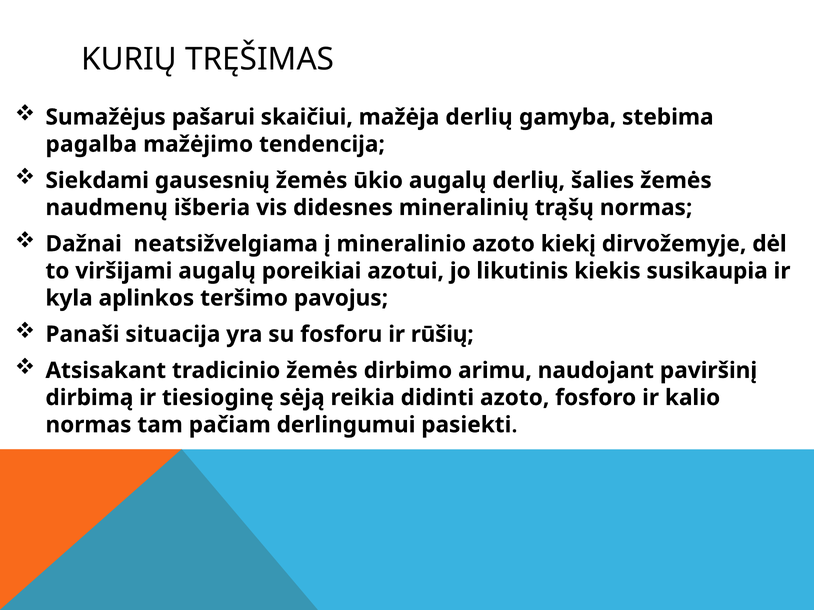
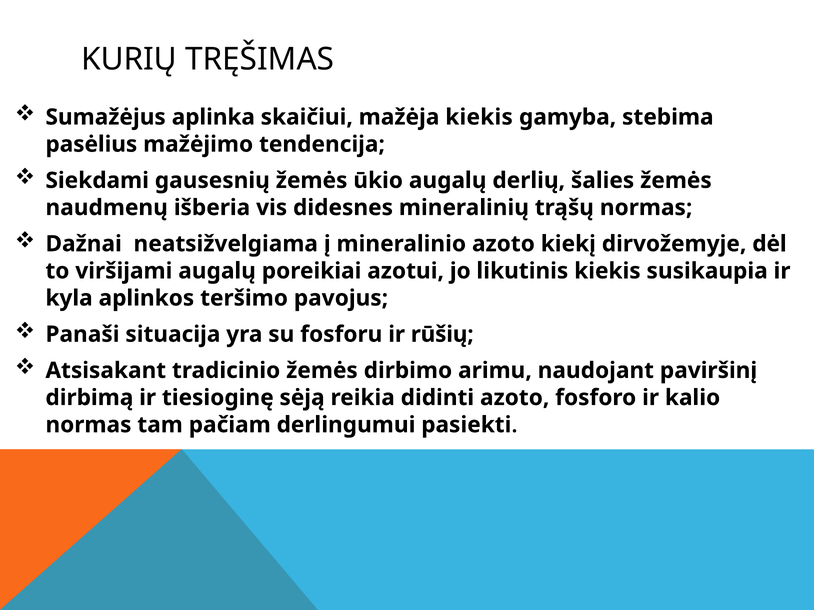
pašarui: pašarui -> aplinka (213, 117)
mažėja derlių: derlių -> kiekis (479, 117)
pagalba: pagalba -> pasėlius (91, 144)
